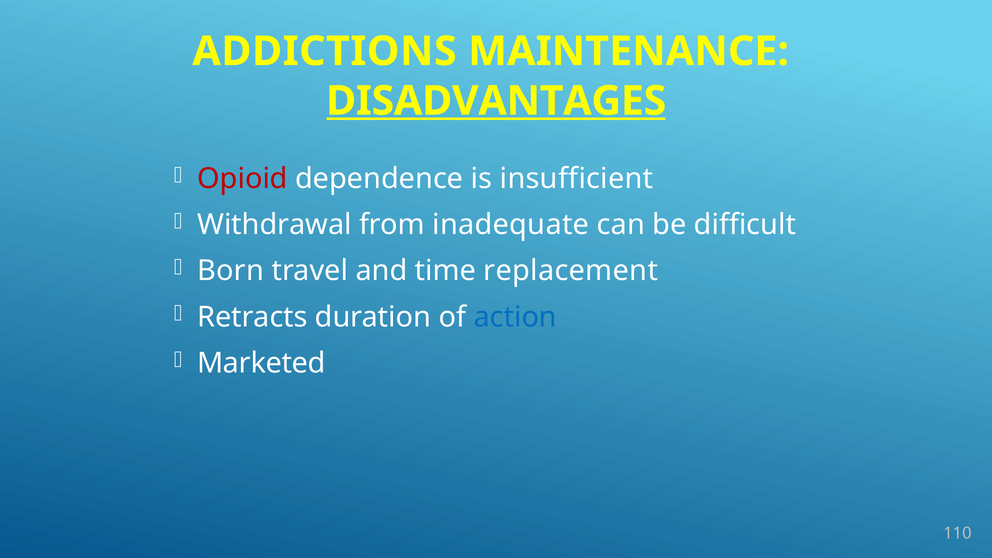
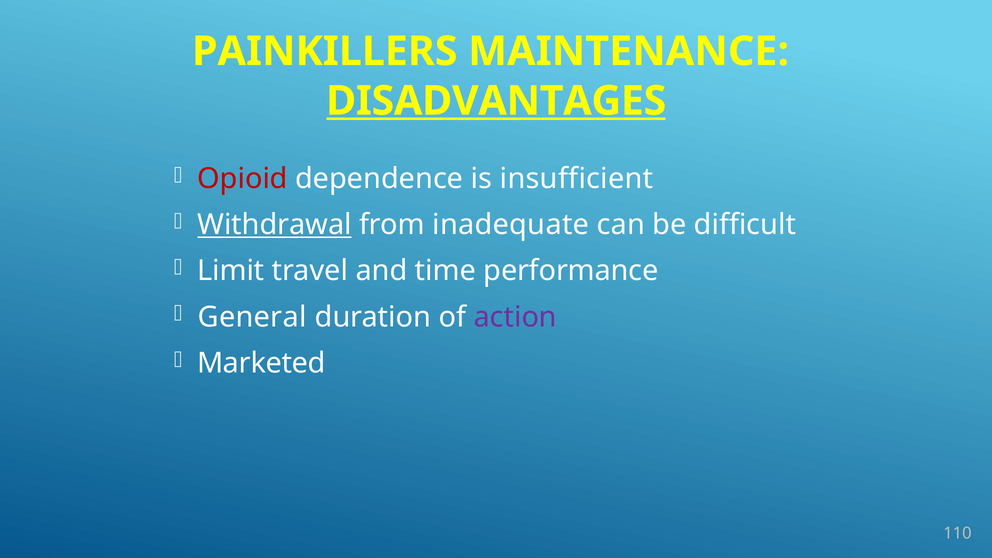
ADDICTIONS: ADDICTIONS -> PAINKILLERS (325, 51)
Withdrawal underline: none -> present (274, 225)
Born: Born -> Limit (231, 271)
replacement: replacement -> performance (571, 271)
Retracts: Retracts -> General (252, 317)
action colour: blue -> purple (515, 317)
